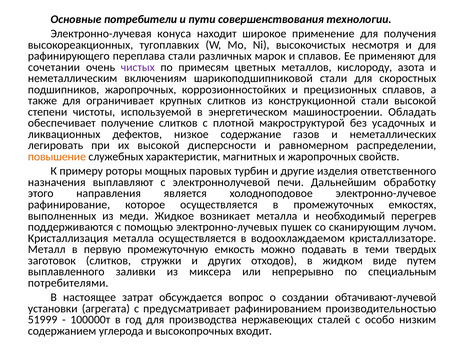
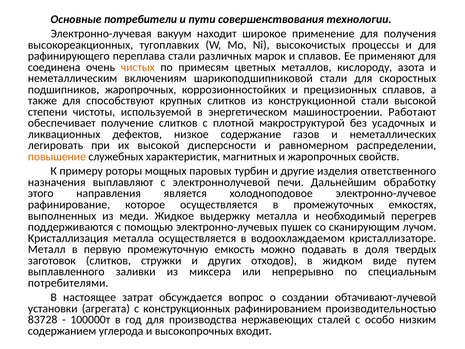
конуса: конуса -> вакуум (174, 34)
несмотря: несмотря -> процессы (376, 45)
сочетании: сочетании -> соединена (54, 67)
чистых colour: purple -> orange (138, 67)
ограничивает: ограничивает -> способствуют (120, 101)
Обладать: Обладать -> Работают (412, 112)
возникает: возникает -> выдержку (225, 216)
теми: теми -> доля (377, 249)
предусматривает: предусматривает -> конструкционных (187, 308)
51999: 51999 -> 83728 (43, 319)
